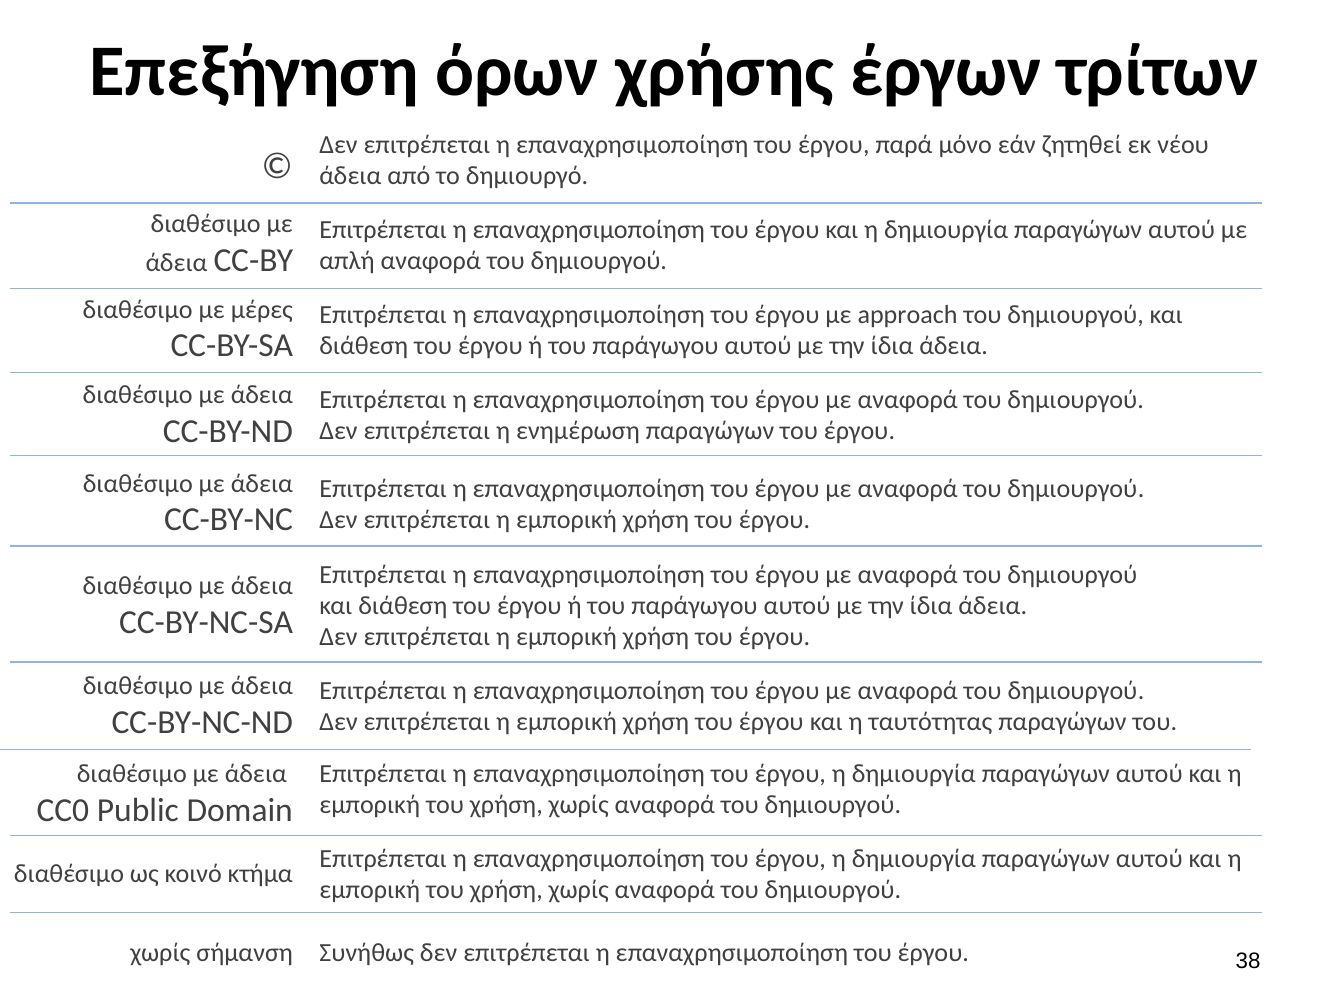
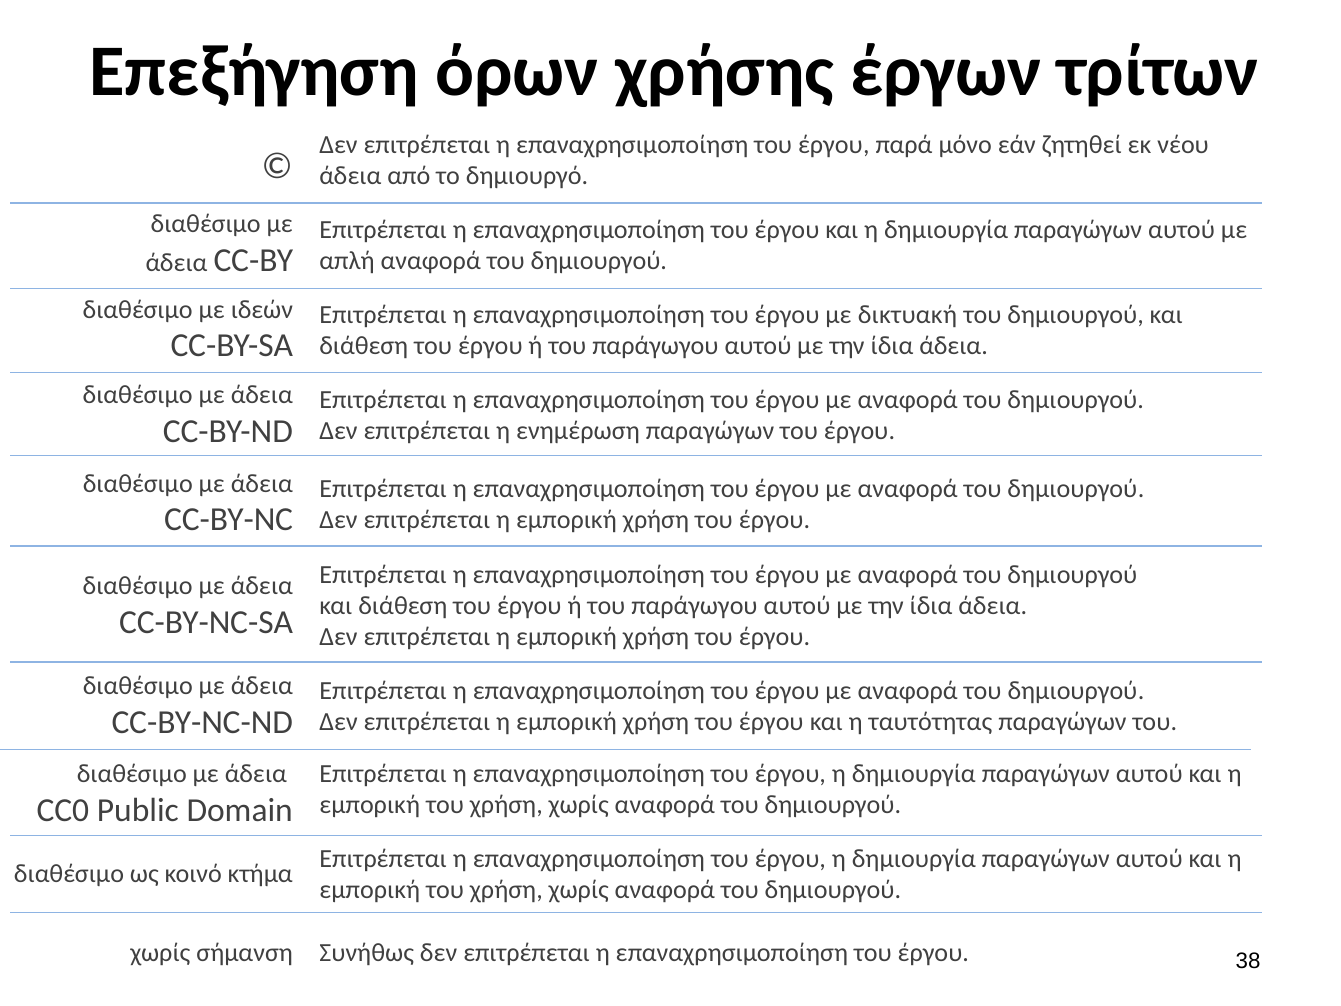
μέρες: μέρες -> ιδεών (262, 309)
approach: approach -> δικτυακή (907, 314)
